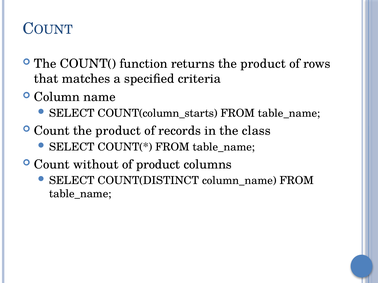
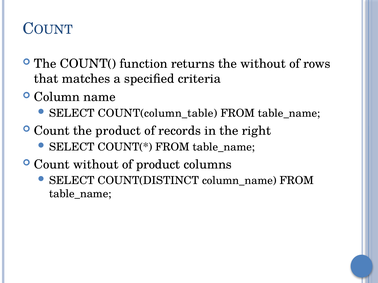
returns the product: product -> without (263, 64)
COUNT(column_starts: COUNT(column_starts -> COUNT(column_table (158, 114)
class: class -> right (256, 131)
